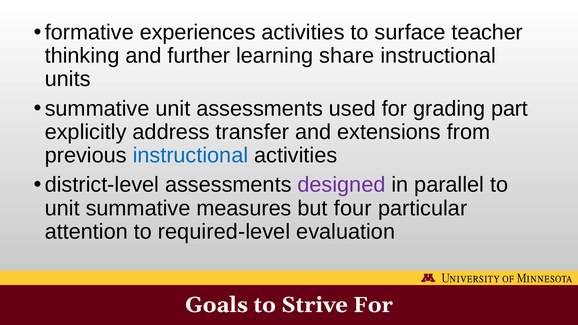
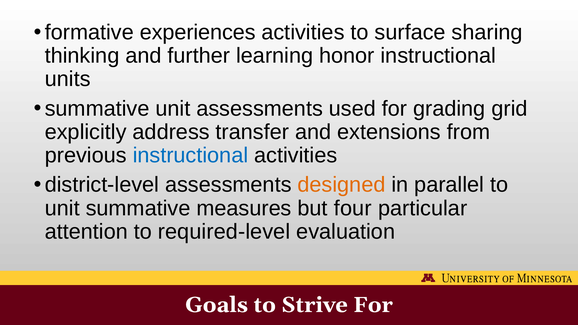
teacher: teacher -> sharing (487, 32)
share: share -> honor (347, 56)
part: part -> grid (509, 109)
designed colour: purple -> orange (341, 185)
